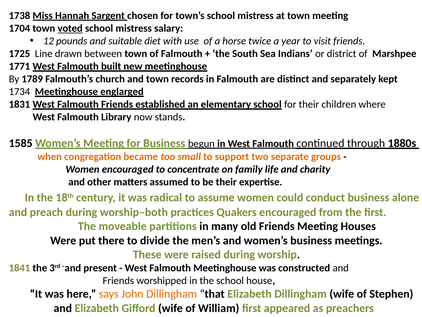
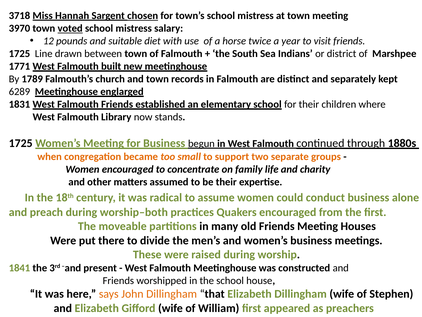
1738: 1738 -> 3718 (19, 16)
chosen underline: none -> present (143, 16)
1704: 1704 -> 3970 (19, 28)
1734: 1734 -> 6289 (19, 92)
1585: 1585 -> 1725 (21, 143)
